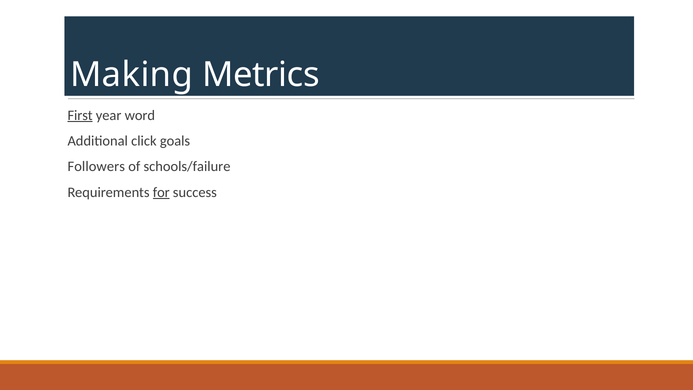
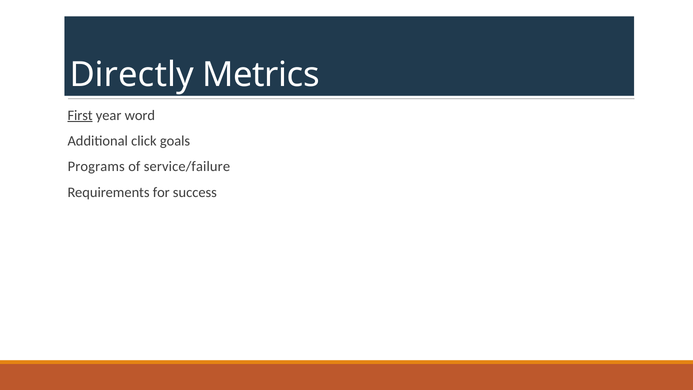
Making: Making -> Directly (132, 75)
Followers: Followers -> Programs (96, 167)
schools/failure: schools/failure -> service/failure (187, 167)
for underline: present -> none (161, 192)
